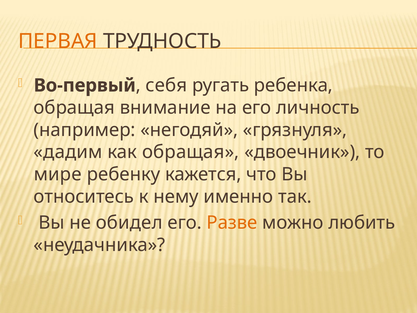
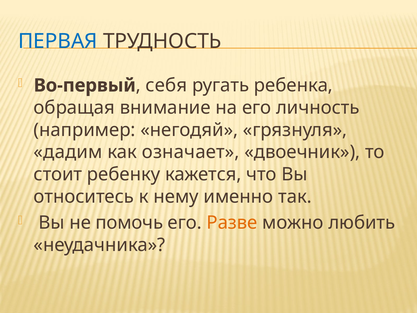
ПЕРВАЯ colour: orange -> blue (58, 41)
как обращая: обращая -> означает (191, 152)
мире: мире -> стоит (58, 174)
обидел: обидел -> помочь (129, 223)
